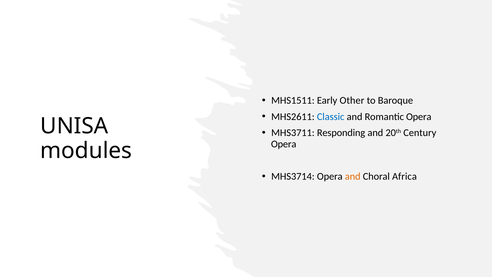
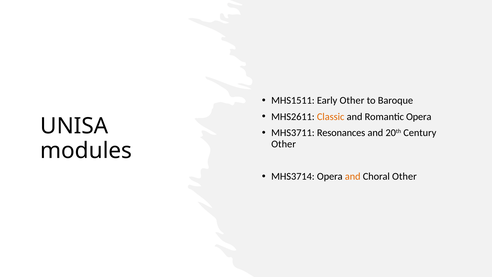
Classic colour: blue -> orange (331, 117)
Responding: Responding -> Resonances (341, 133)
Opera: Opera -> Other (284, 144)
Choral Africa: Africa -> Other (404, 176)
